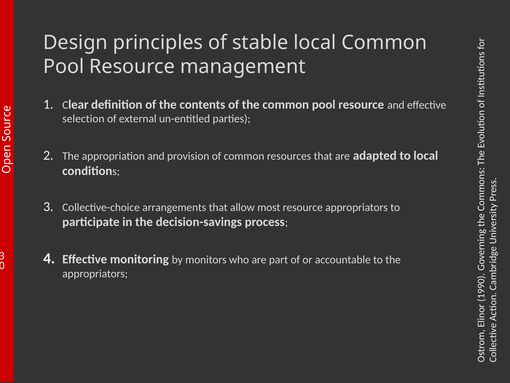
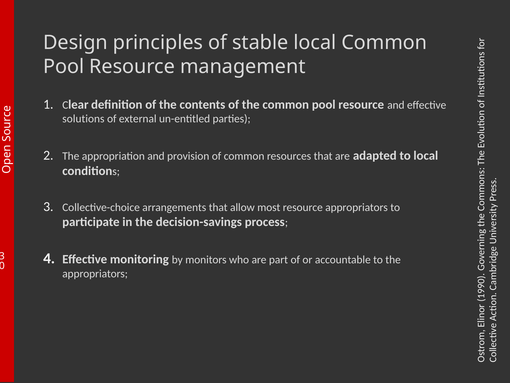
selection: selection -> solutions (83, 119)
